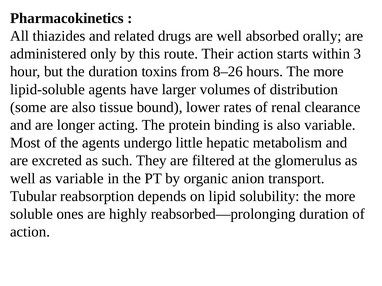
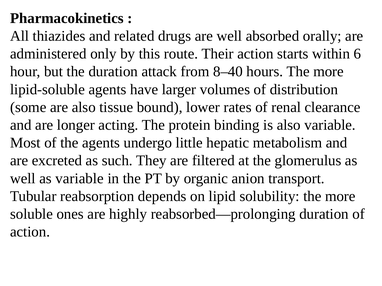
3: 3 -> 6 (357, 54)
toxins: toxins -> attack (159, 72)
8–26: 8–26 -> 8–40 (228, 72)
